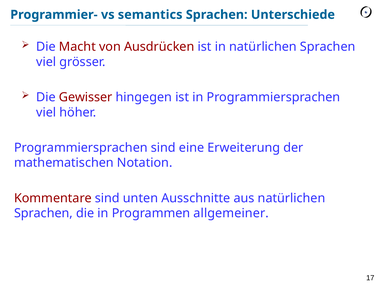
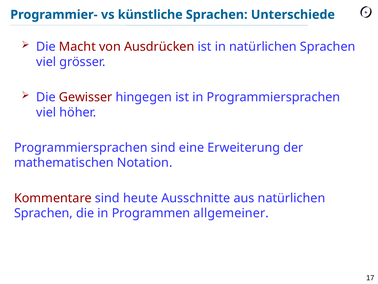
semantics: semantics -> künstliche (150, 15)
unten: unten -> heute (140, 198)
